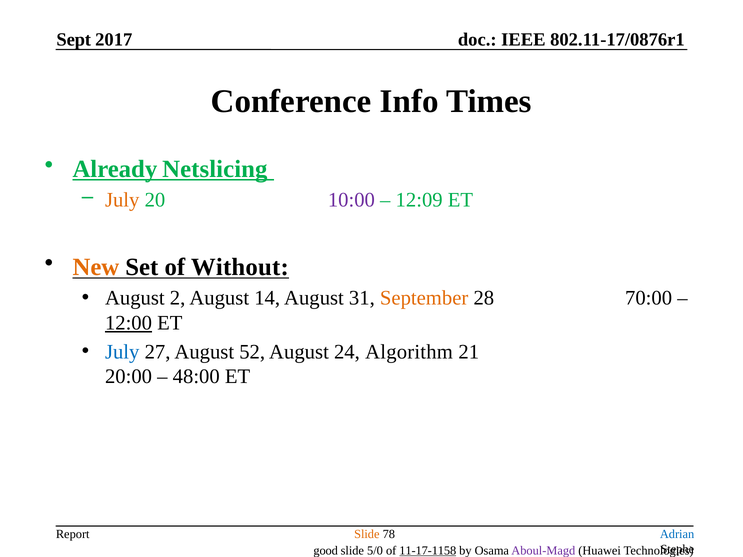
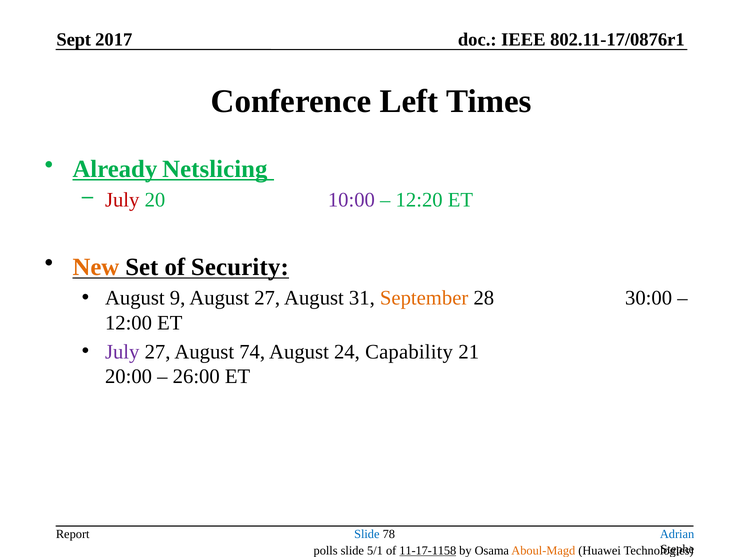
Info: Info -> Left (409, 101)
July colour: orange -> red (122, 200)
12:09: 12:09 -> 12:20 (419, 200)
Without: Without -> Security (240, 267)
2: 2 -> 9 (178, 298)
August 14: 14 -> 27 (267, 298)
70:00: 70:00 -> 30:00 (649, 298)
12:00 underline: present -> none (129, 323)
July colour: blue -> purple (122, 352)
52: 52 -> 74 (252, 352)
Algorithm: Algorithm -> Capability (409, 352)
48:00: 48:00 -> 26:00 (196, 377)
Slide colour: orange -> blue (367, 534)
good: good -> polls (326, 551)
5/0: 5/0 -> 5/1 (375, 551)
Aboul-Magd colour: purple -> orange (543, 551)
